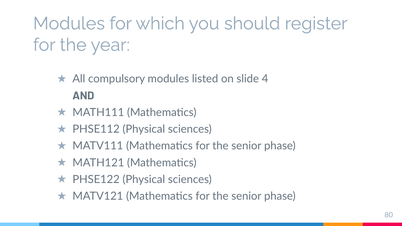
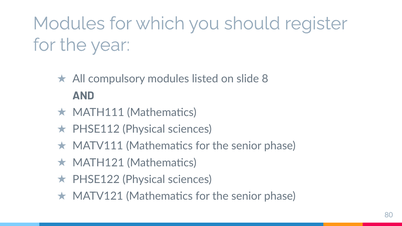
4: 4 -> 8 (265, 79)
